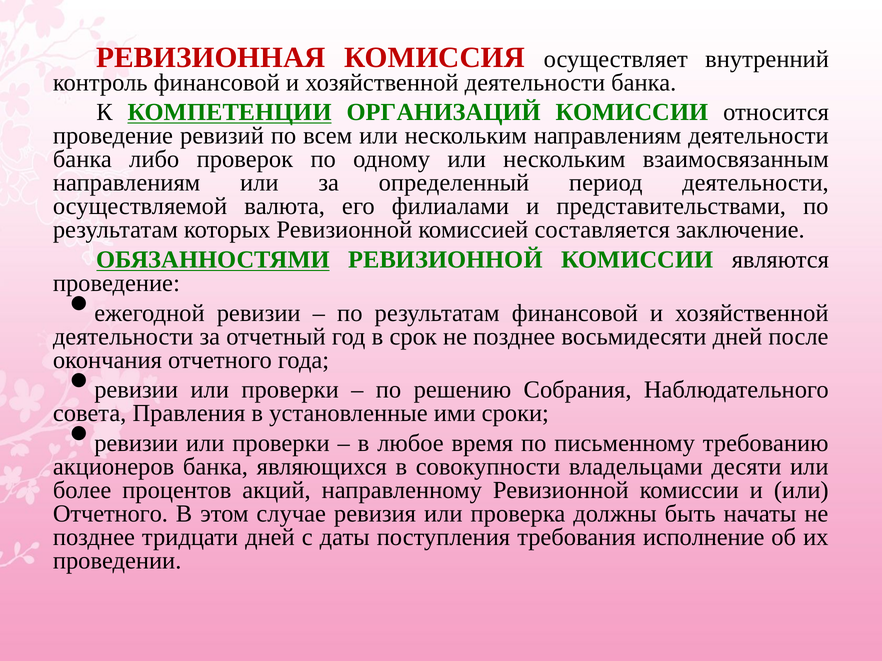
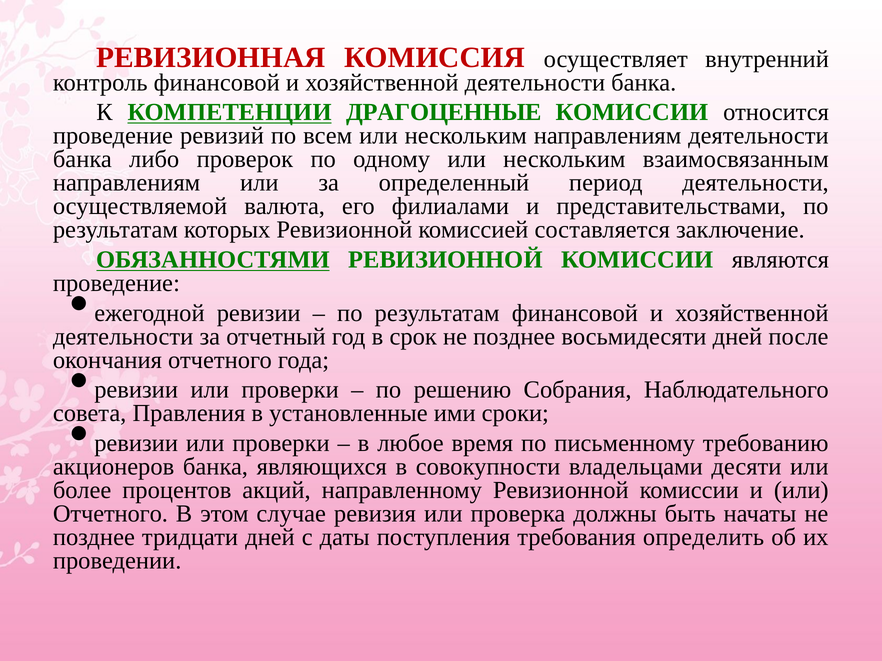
ОРГАНИЗАЦИЙ: ОРГАНИЗАЦИЙ -> ДРАГОЦЕННЫЕ (444, 112)
исполнение: исполнение -> определить (703, 538)
